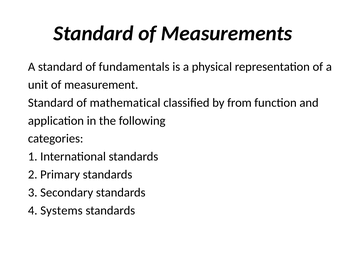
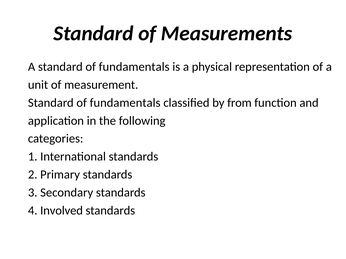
mathematical: mathematical -> fundamentals (125, 103)
Systems: Systems -> Involved (62, 211)
